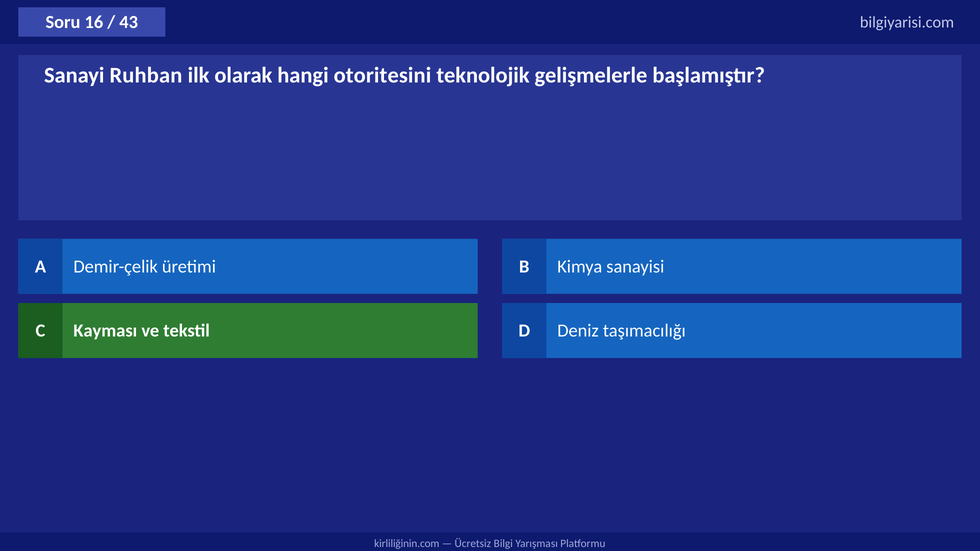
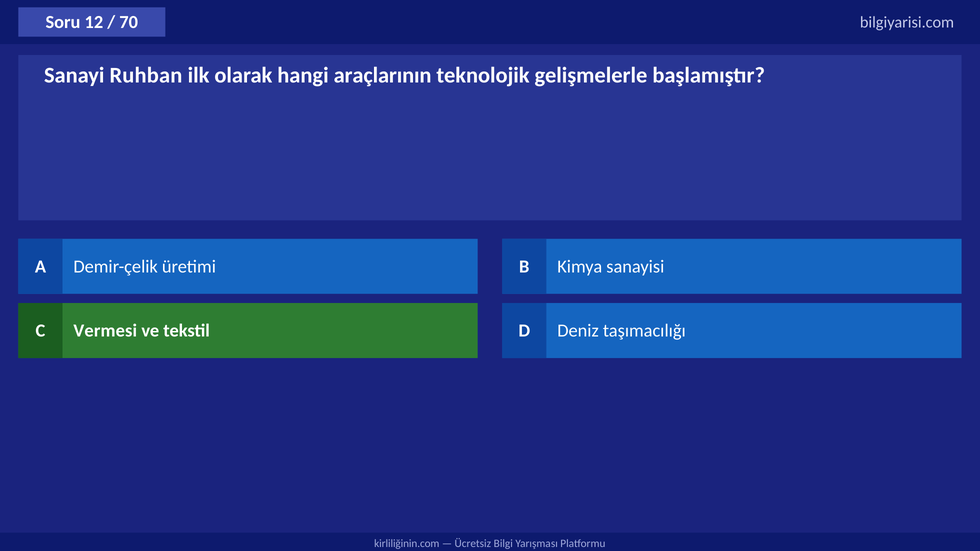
16: 16 -> 12 (94, 22)
43: 43 -> 70 (129, 22)
otoritesini: otoritesini -> araçlarının (383, 75)
Kayması: Kayması -> Vermesi (105, 331)
